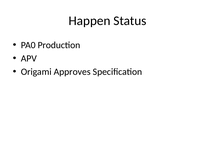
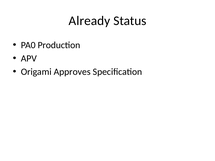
Happen: Happen -> Already (89, 21)
